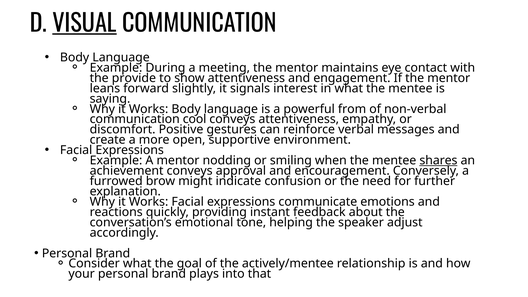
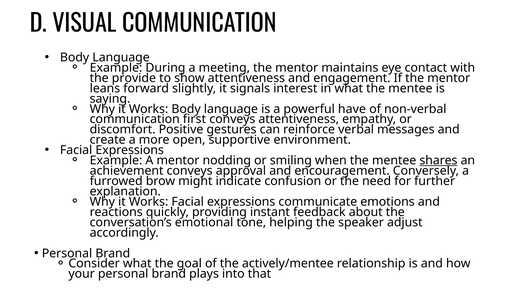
VISUAL underline: present -> none (84, 24)
from: from -> have (352, 109)
cool: cool -> first (194, 119)
